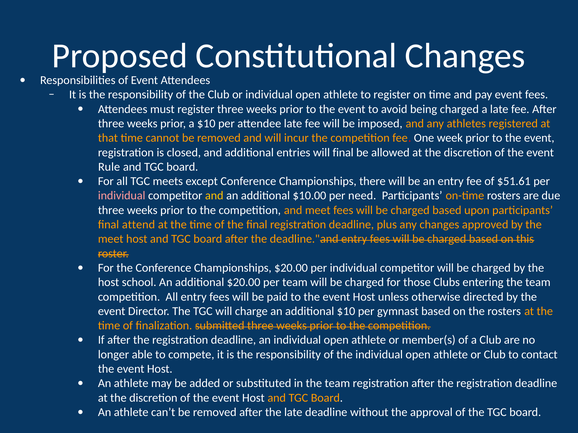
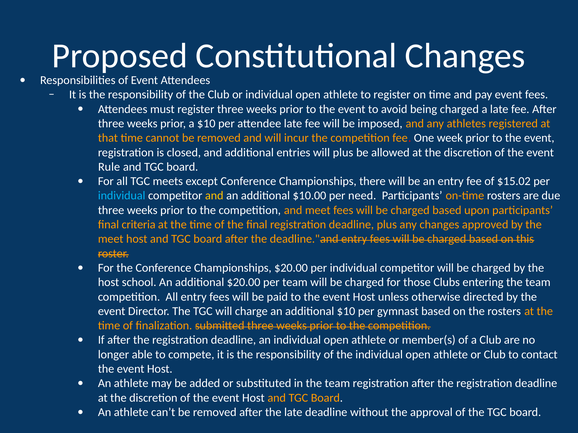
will final: final -> plus (343, 153)
$51.61: $51.61 -> $15.02 (514, 181)
individual colour: pink -> light blue (122, 196)
attend: attend -> criteria (139, 225)
